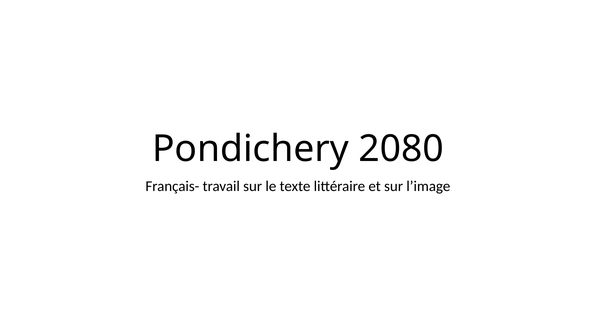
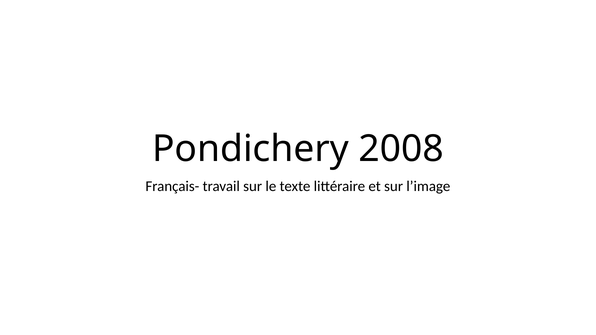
2080: 2080 -> 2008 (401, 149)
